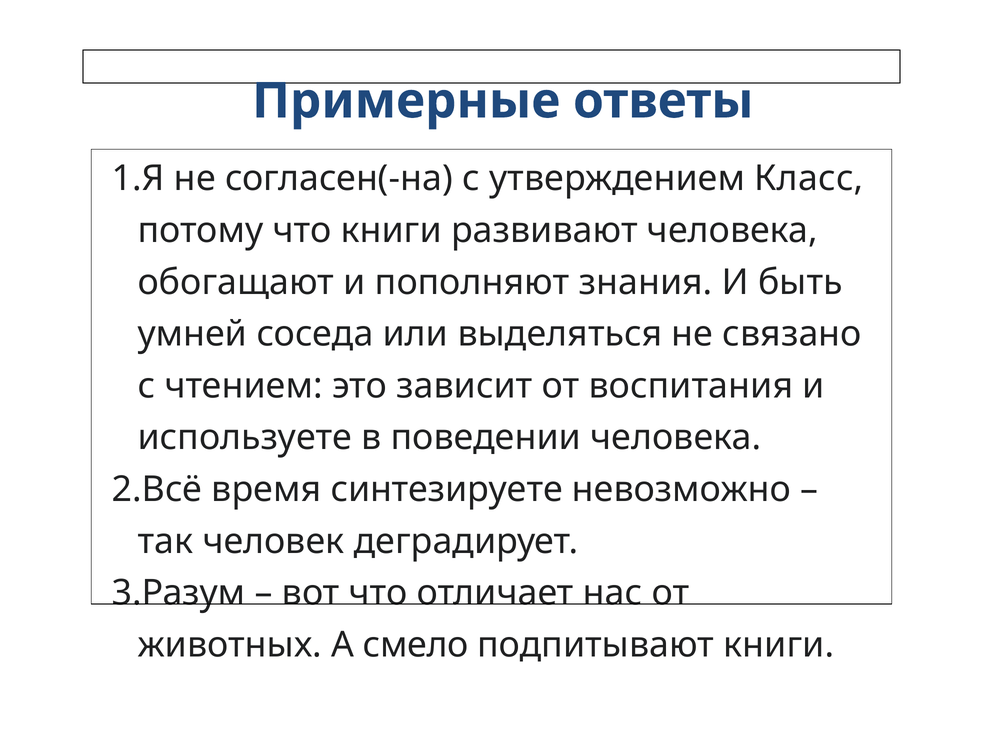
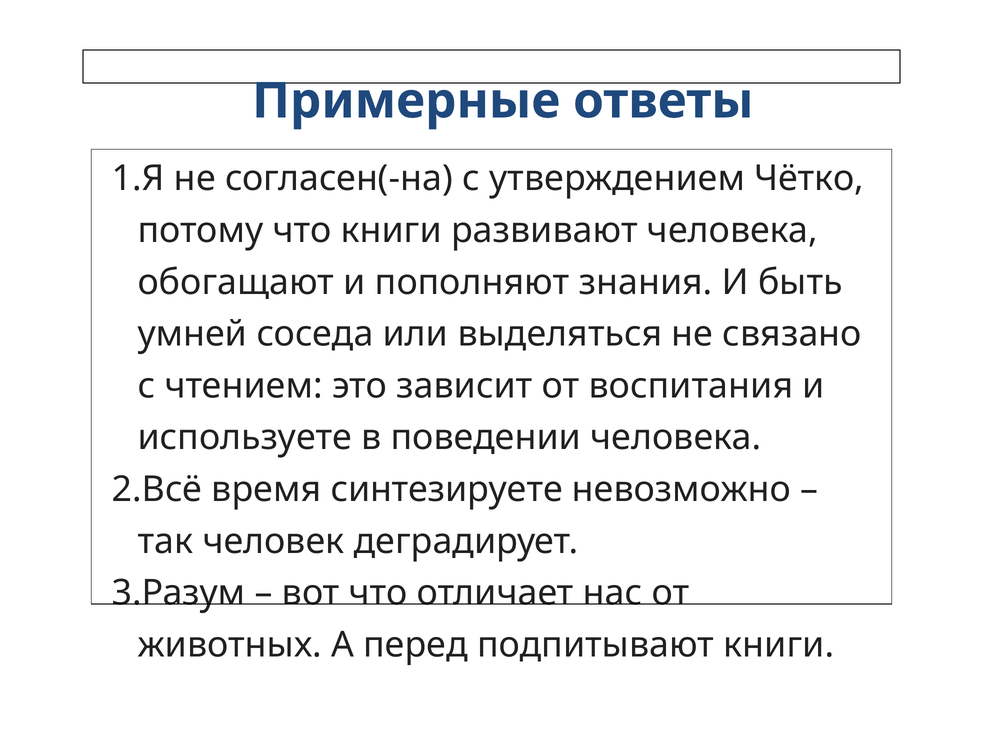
Класс: Класс -> Чётко (809, 179)
смело: смело -> перед (416, 645)
